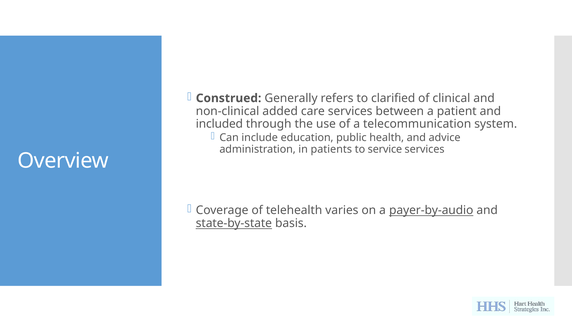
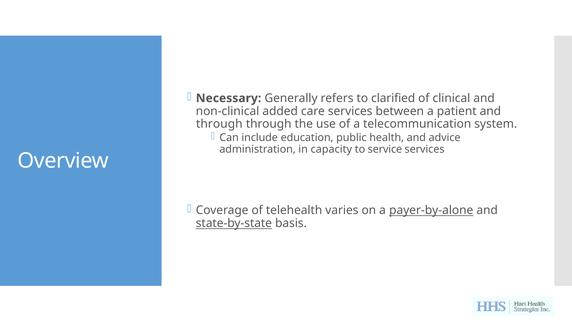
Construed: Construed -> Necessary (229, 98)
included: included -> through (219, 124)
patients: patients -> capacity (331, 149)
payer-by-audio: payer-by-audio -> payer-by-alone (431, 210)
